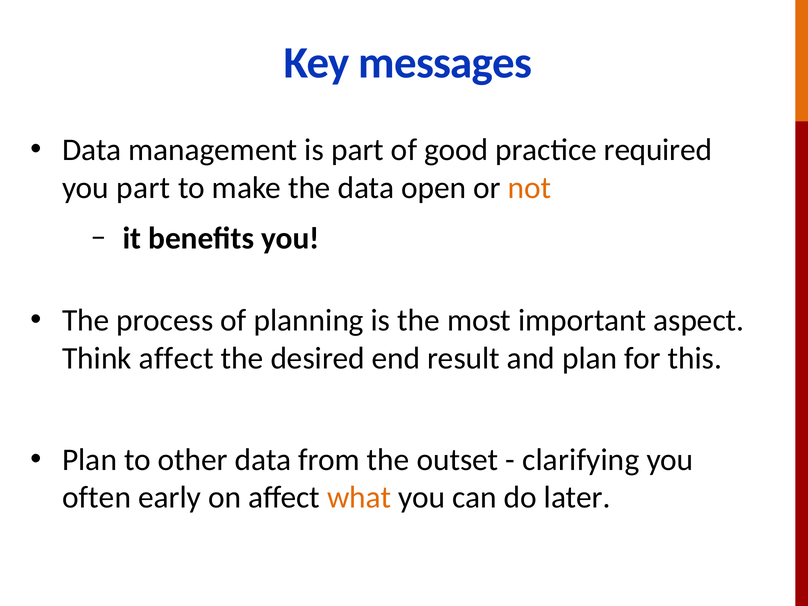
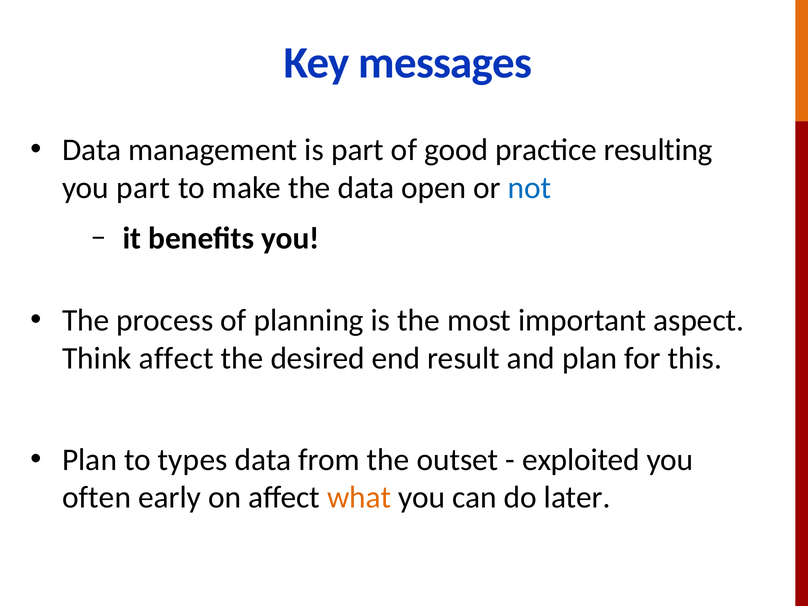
required: required -> resulting (658, 150)
not colour: orange -> blue (530, 188)
other: other -> types (193, 460)
clarifying: clarifying -> exploited (581, 460)
